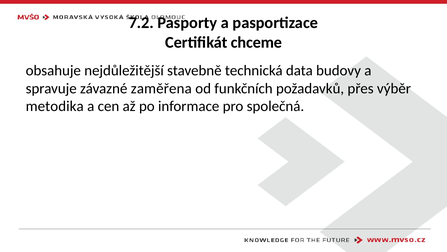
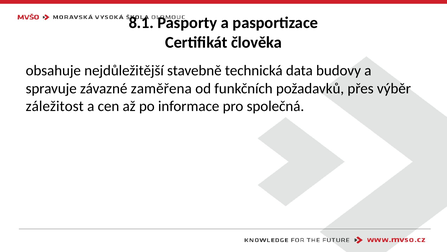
7.2: 7.2 -> 8.1 (141, 23)
chceme: chceme -> člověka (257, 42)
metodika: metodika -> záležitost (55, 106)
